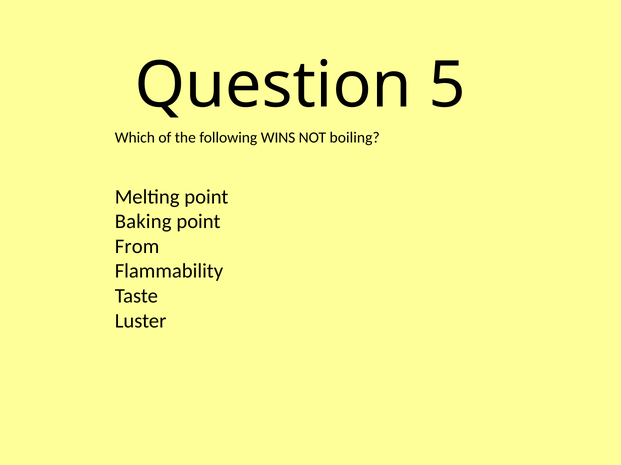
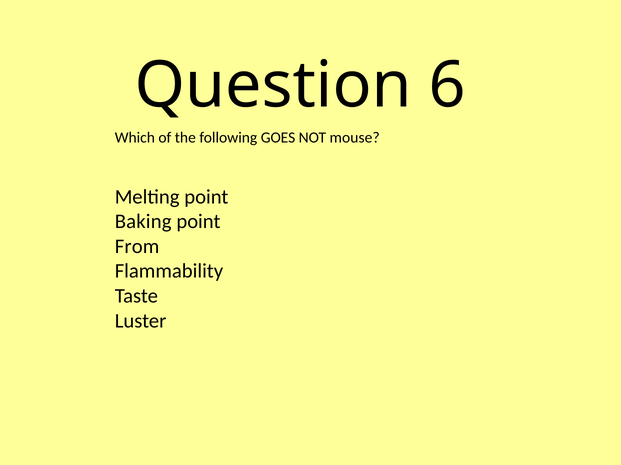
5: 5 -> 6 (447, 85)
WINS: WINS -> GOES (278, 138)
boiling: boiling -> mouse (355, 138)
